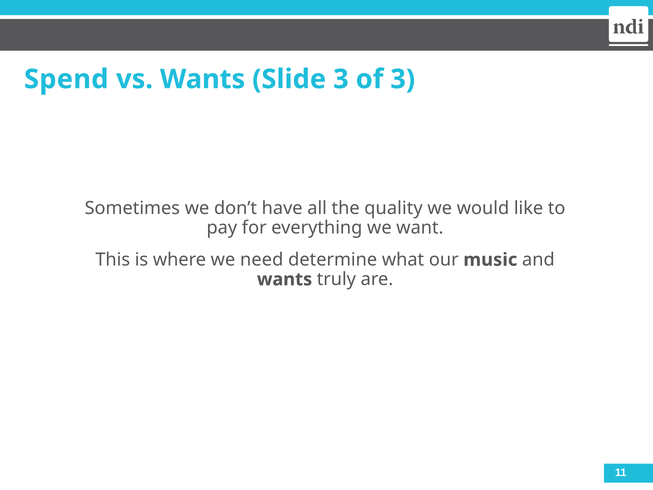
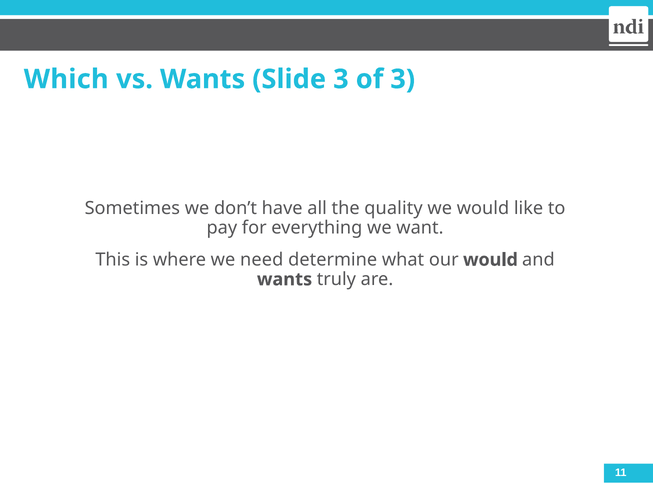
Spend: Spend -> Which (66, 79)
our music: music -> would (490, 260)
